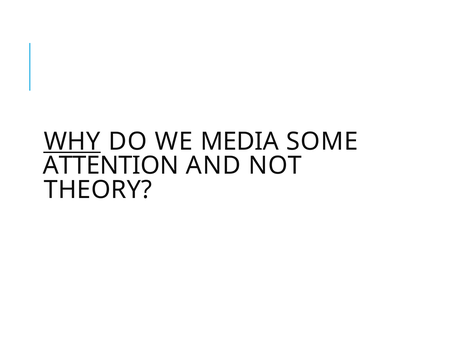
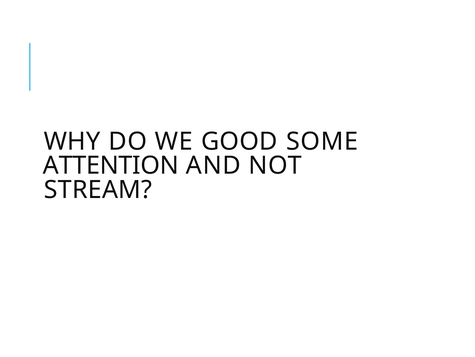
WHY underline: present -> none (72, 141)
MEDIA: MEDIA -> GOOD (239, 141)
THEORY: THEORY -> STREAM (98, 189)
